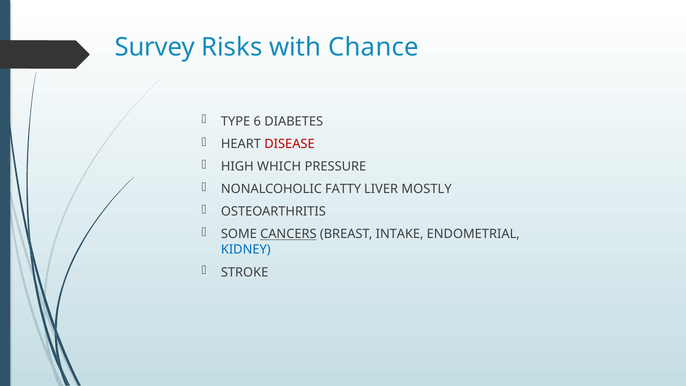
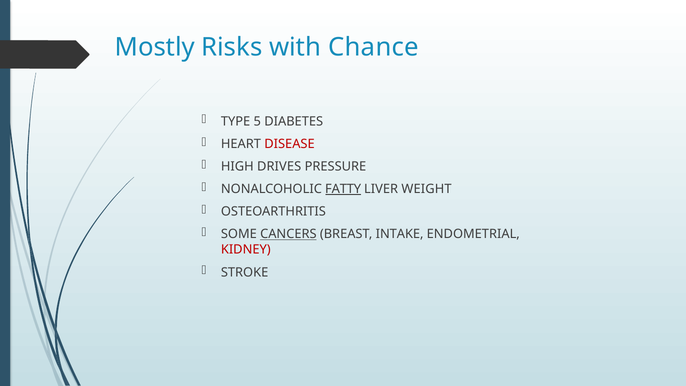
Survey: Survey -> Mostly (155, 47)
6: 6 -> 5 (257, 121)
WHICH: WHICH -> DRIVES (279, 166)
FATTY underline: none -> present (343, 189)
MOSTLY: MOSTLY -> WEIGHT (427, 189)
KIDNEY colour: blue -> red (246, 250)
